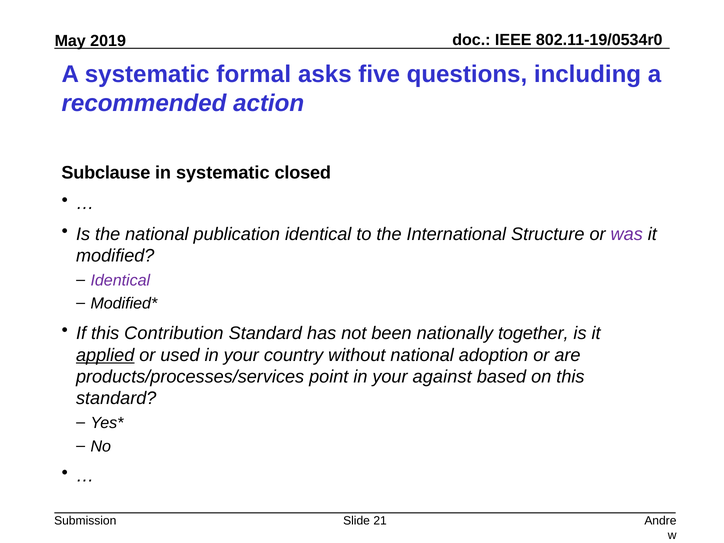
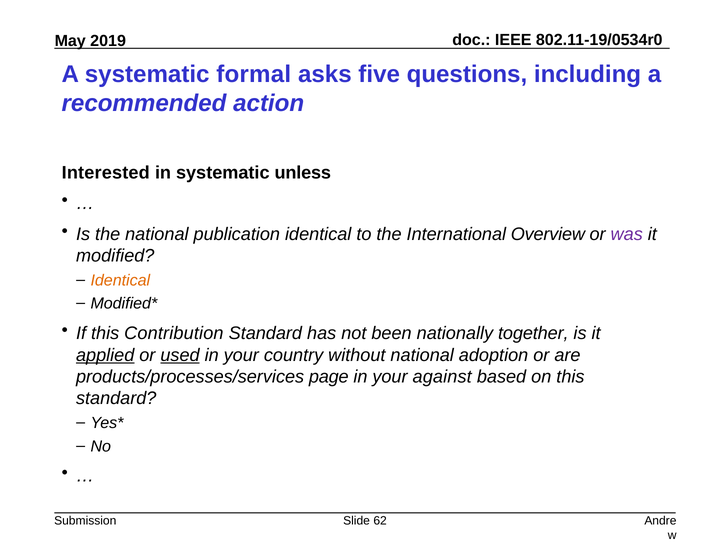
Subclause: Subclause -> Interested (106, 173)
closed: closed -> unless (303, 173)
Structure: Structure -> Overview (548, 234)
Identical colour: purple -> orange (120, 280)
used underline: none -> present (180, 355)
point: point -> page (329, 377)
21: 21 -> 62 (380, 521)
